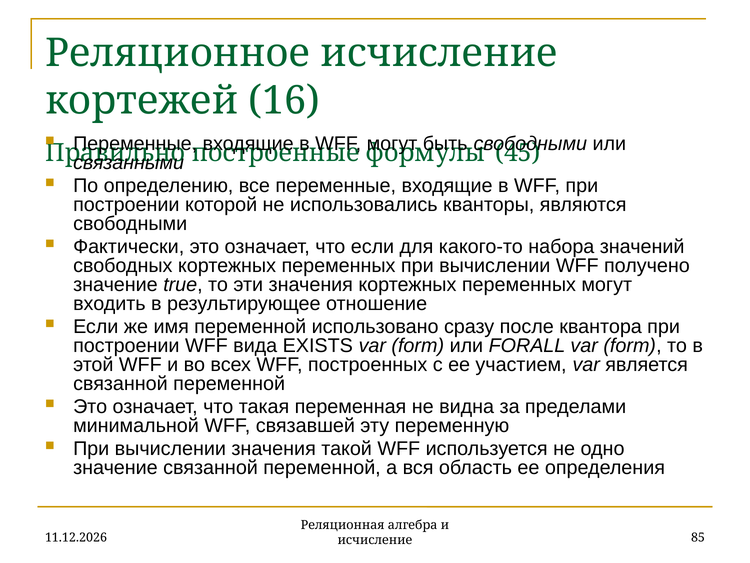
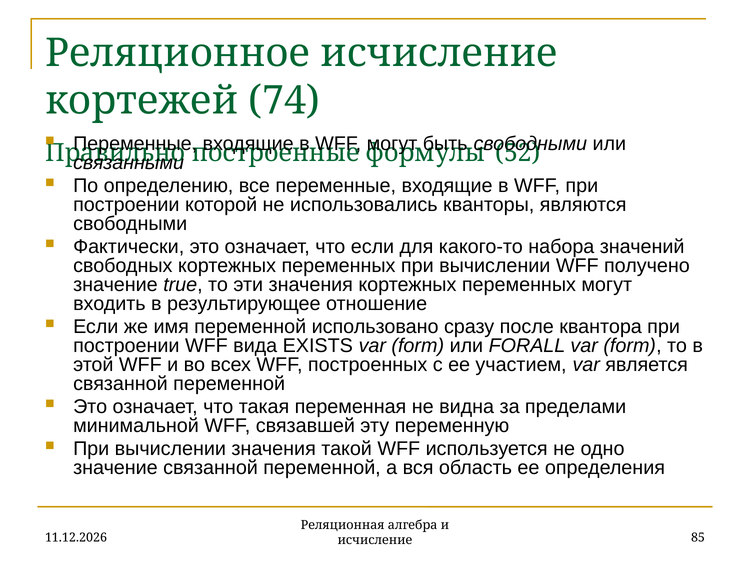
16: 16 -> 74 (284, 101)
45: 45 -> 52 (518, 153)
